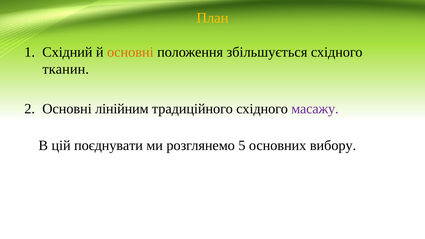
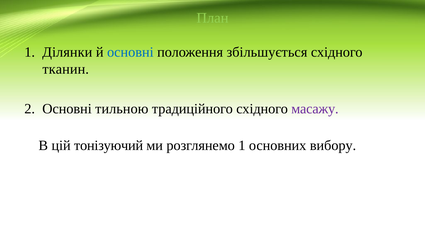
План colour: yellow -> light green (212, 18)
Східний: Східний -> Ділянки (67, 52)
основні colour: orange -> blue (130, 52)
лінійним: лінійним -> тильною (122, 109)
поєднувати: поєднувати -> тонізуючий (109, 146)
розглянемо 5: 5 -> 1 (242, 146)
